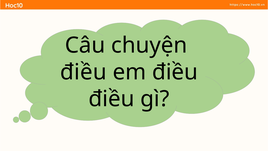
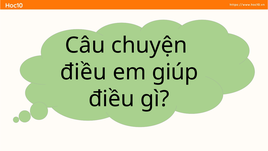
em điều: điều -> giúp (175, 72)
